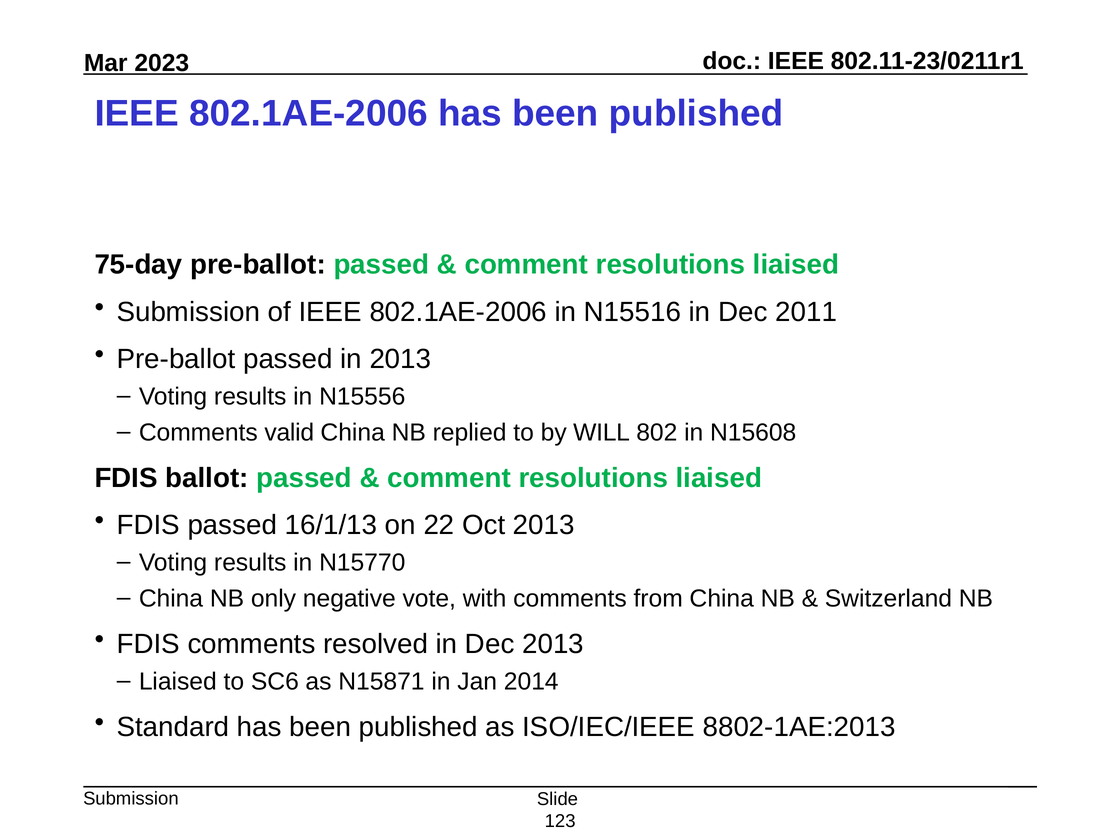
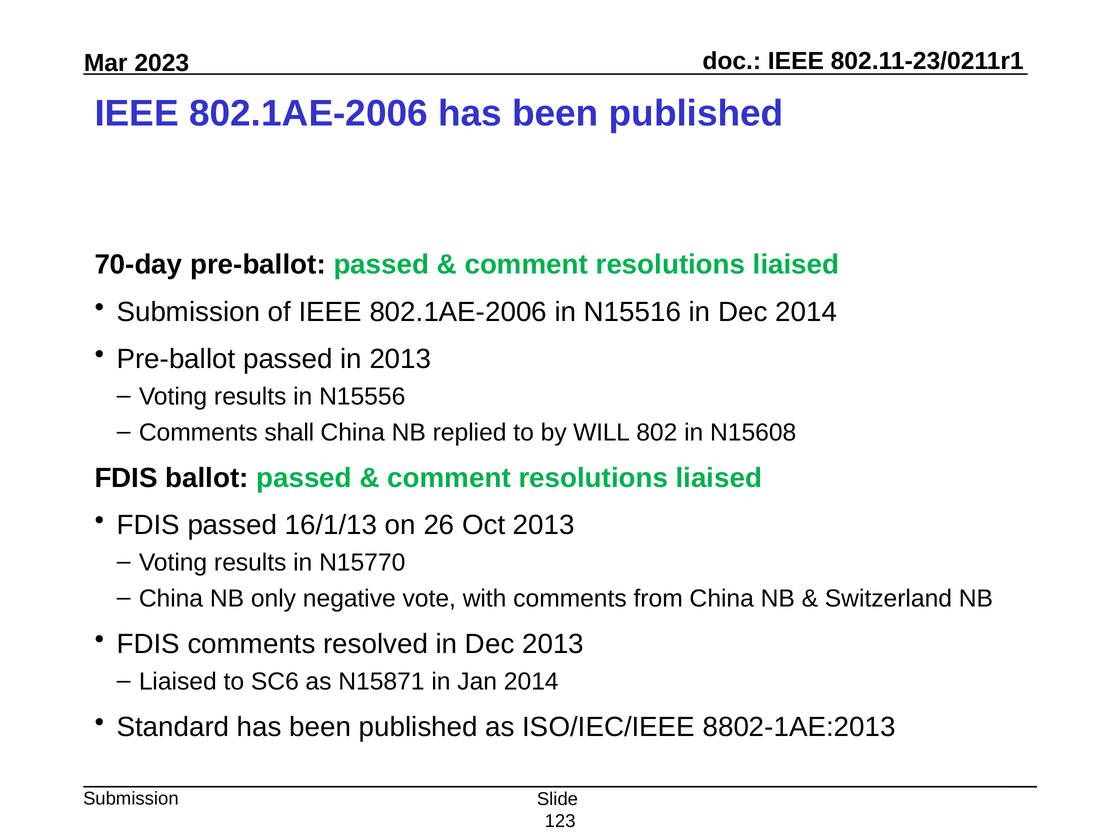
75-day: 75-day -> 70-day (138, 265)
Dec 2011: 2011 -> 2014 (806, 312)
valid: valid -> shall (289, 433)
22: 22 -> 26 (439, 525)
